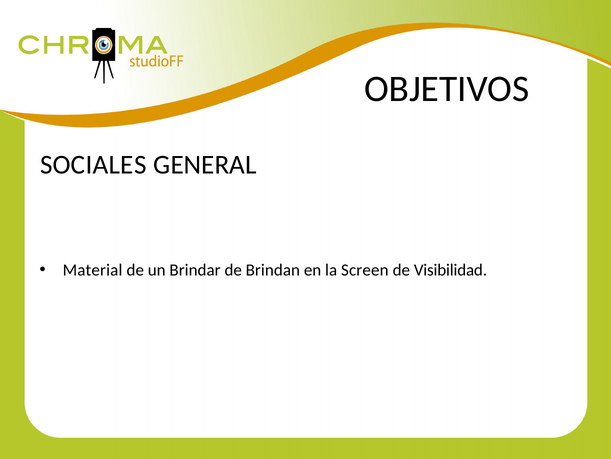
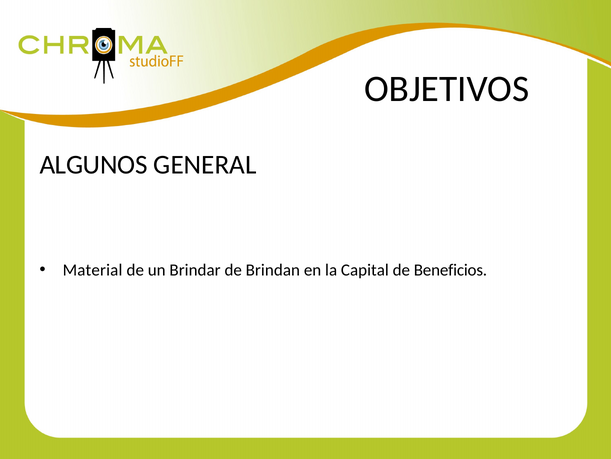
SOCIALES: SOCIALES -> ALGUNOS (94, 164)
Screen: Screen -> Capital (365, 270)
Visibilidad: Visibilidad -> Beneficios (450, 270)
